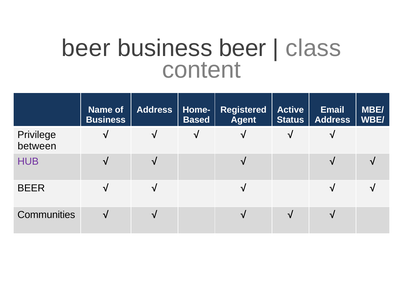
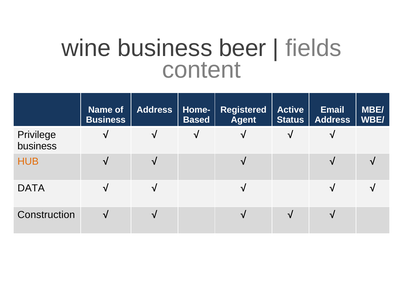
beer: beer -> wine (86, 48)
class: class -> fields (314, 48)
between: between -> business (37, 146)
HUB colour: purple -> orange (28, 161)
BEER: BEER -> DATA (31, 188)
Communities: Communities -> Construction (46, 214)
